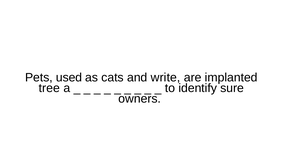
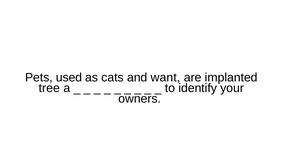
write: write -> want (166, 78)
sure: sure -> your (232, 88)
